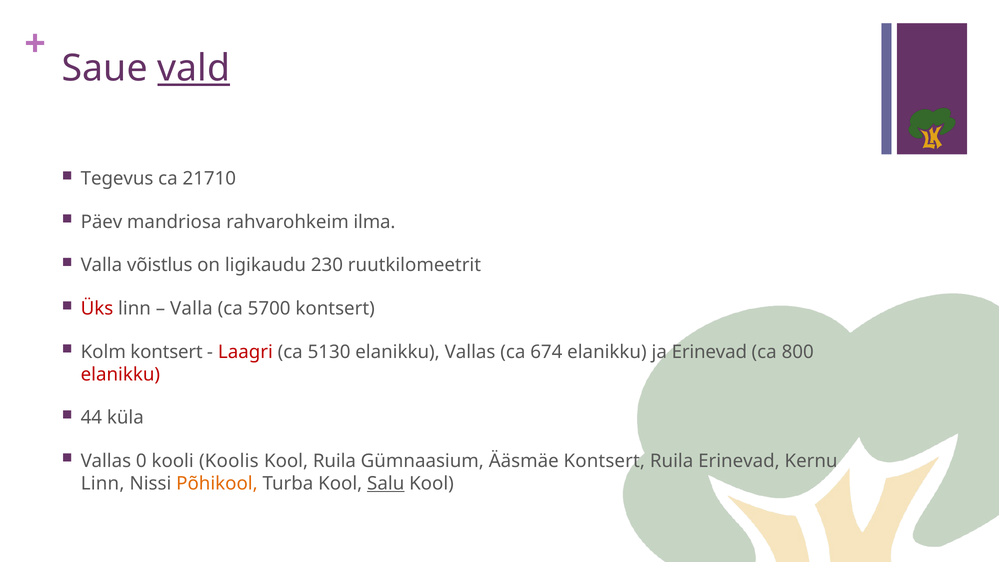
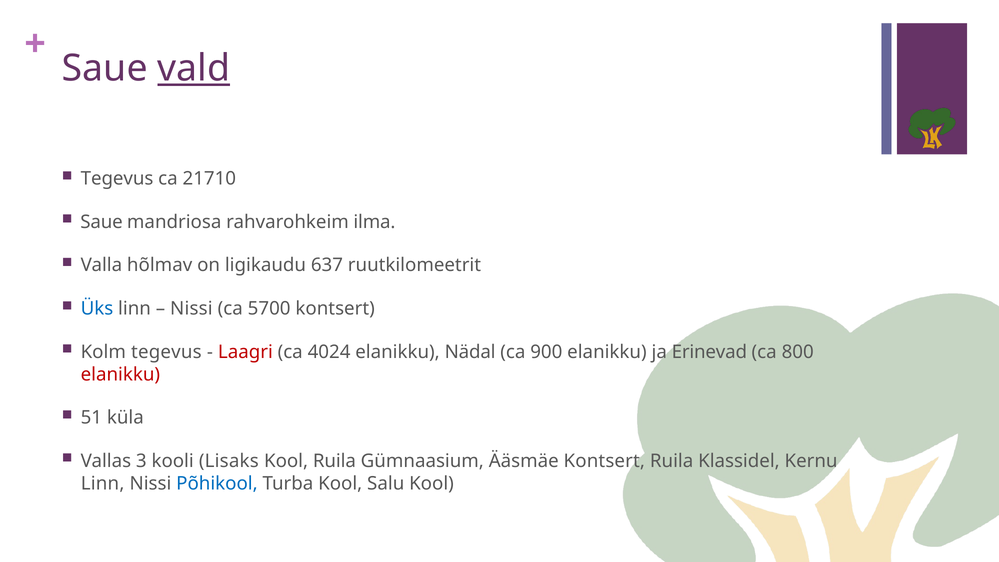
Päev: Päev -> Saue (102, 222)
võistlus: võistlus -> hõlmav (160, 265)
230: 230 -> 637 (327, 265)
Üks colour: red -> blue (97, 309)
Valla: Valla -> Nissi (191, 309)
Kolm kontsert: kontsert -> tegevus (166, 352)
5130: 5130 -> 4024 (329, 352)
elanikku Vallas: Vallas -> Nädal (470, 352)
674: 674 -> 900 (546, 352)
44: 44 -> 51 (91, 418)
0: 0 -> 3 (141, 461)
Koolis: Koolis -> Lisaks (229, 461)
Ruila Erinevad: Erinevad -> Klassidel (739, 461)
Põhikool colour: orange -> blue (217, 483)
Salu underline: present -> none (386, 483)
